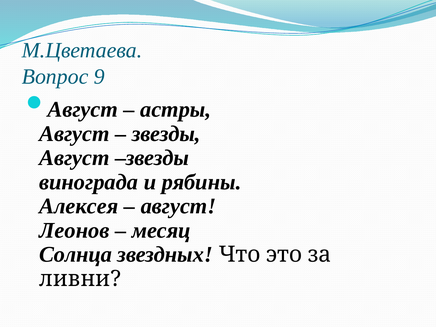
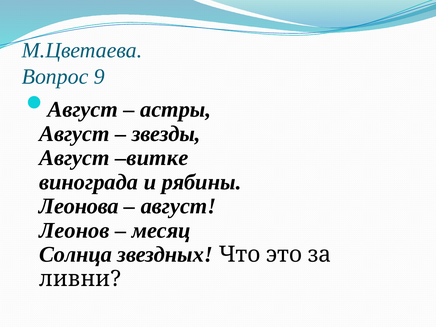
Август звезды: звезды -> витке (152, 158)
Алексея: Алексея -> Леонова (79, 206)
